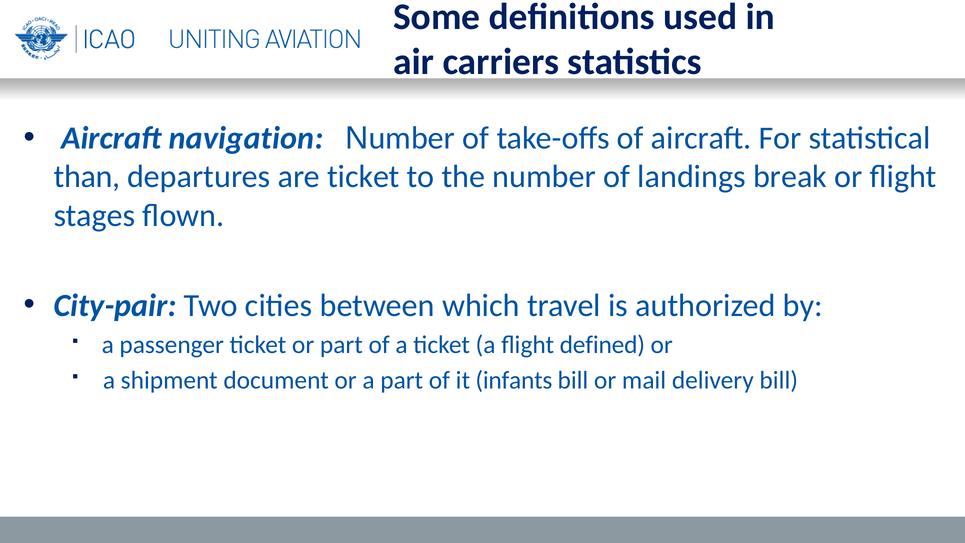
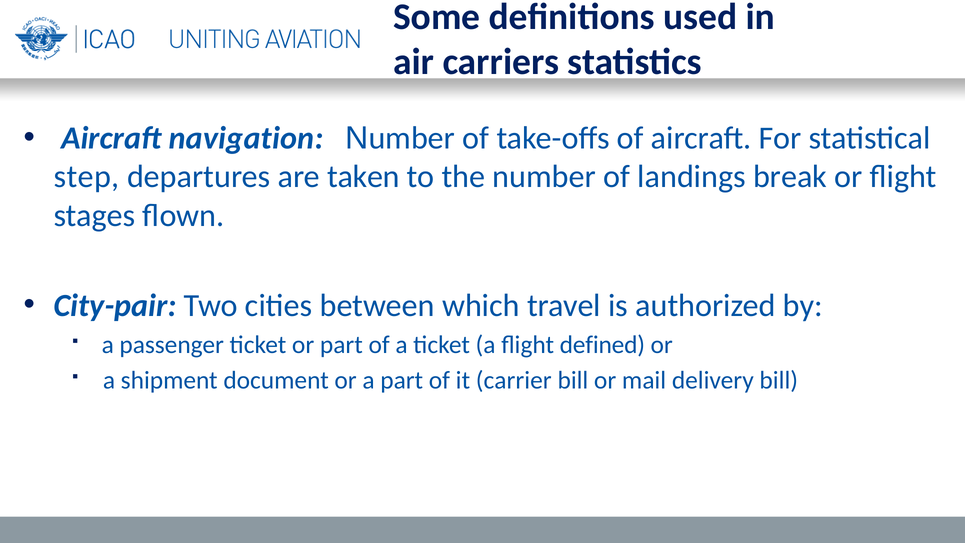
than: than -> step (87, 177)
are ticket: ticket -> taken (364, 177)
infants: infants -> carrier (514, 380)
